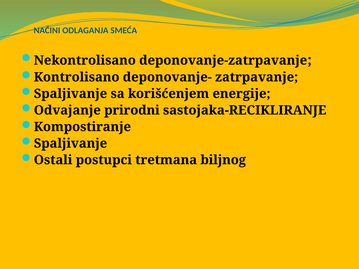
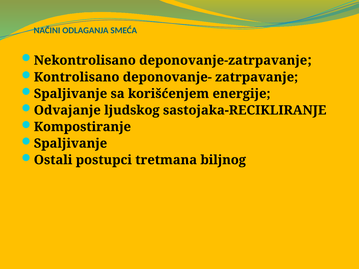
prirodni: prirodni -> ljudskog (132, 110)
